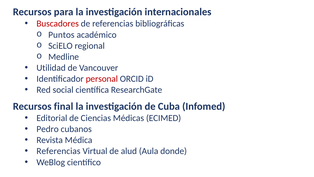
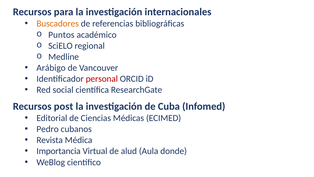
Buscadores colour: red -> orange (58, 24)
Utilidad: Utilidad -> Arábigo (51, 68)
final: final -> post (64, 106)
Referencias: Referencias -> Importancia (59, 151)
